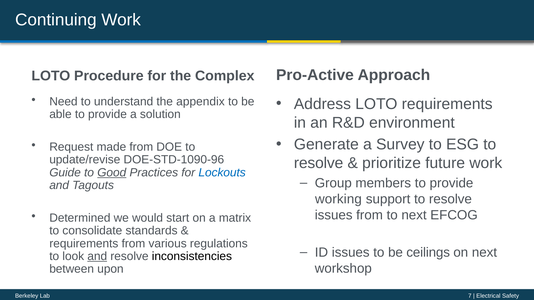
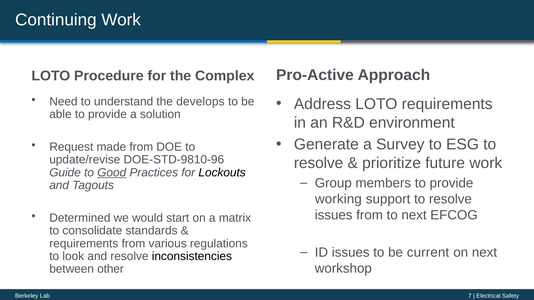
appendix: appendix -> develops (200, 102)
DOE-STD-1090-96: DOE-STD-1090-96 -> DOE-STD-9810-96 (174, 160)
Lockouts colour: blue -> black (222, 173)
ceilings: ceilings -> current (428, 253)
and underline: present -> none (97, 257)
upon: upon -> other (110, 269)
